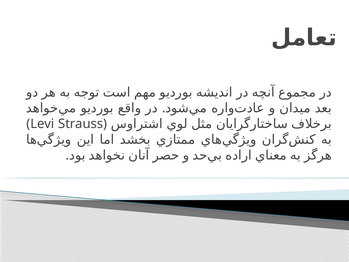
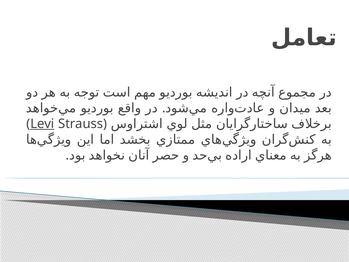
Levi underline: none -> present (42, 124)
